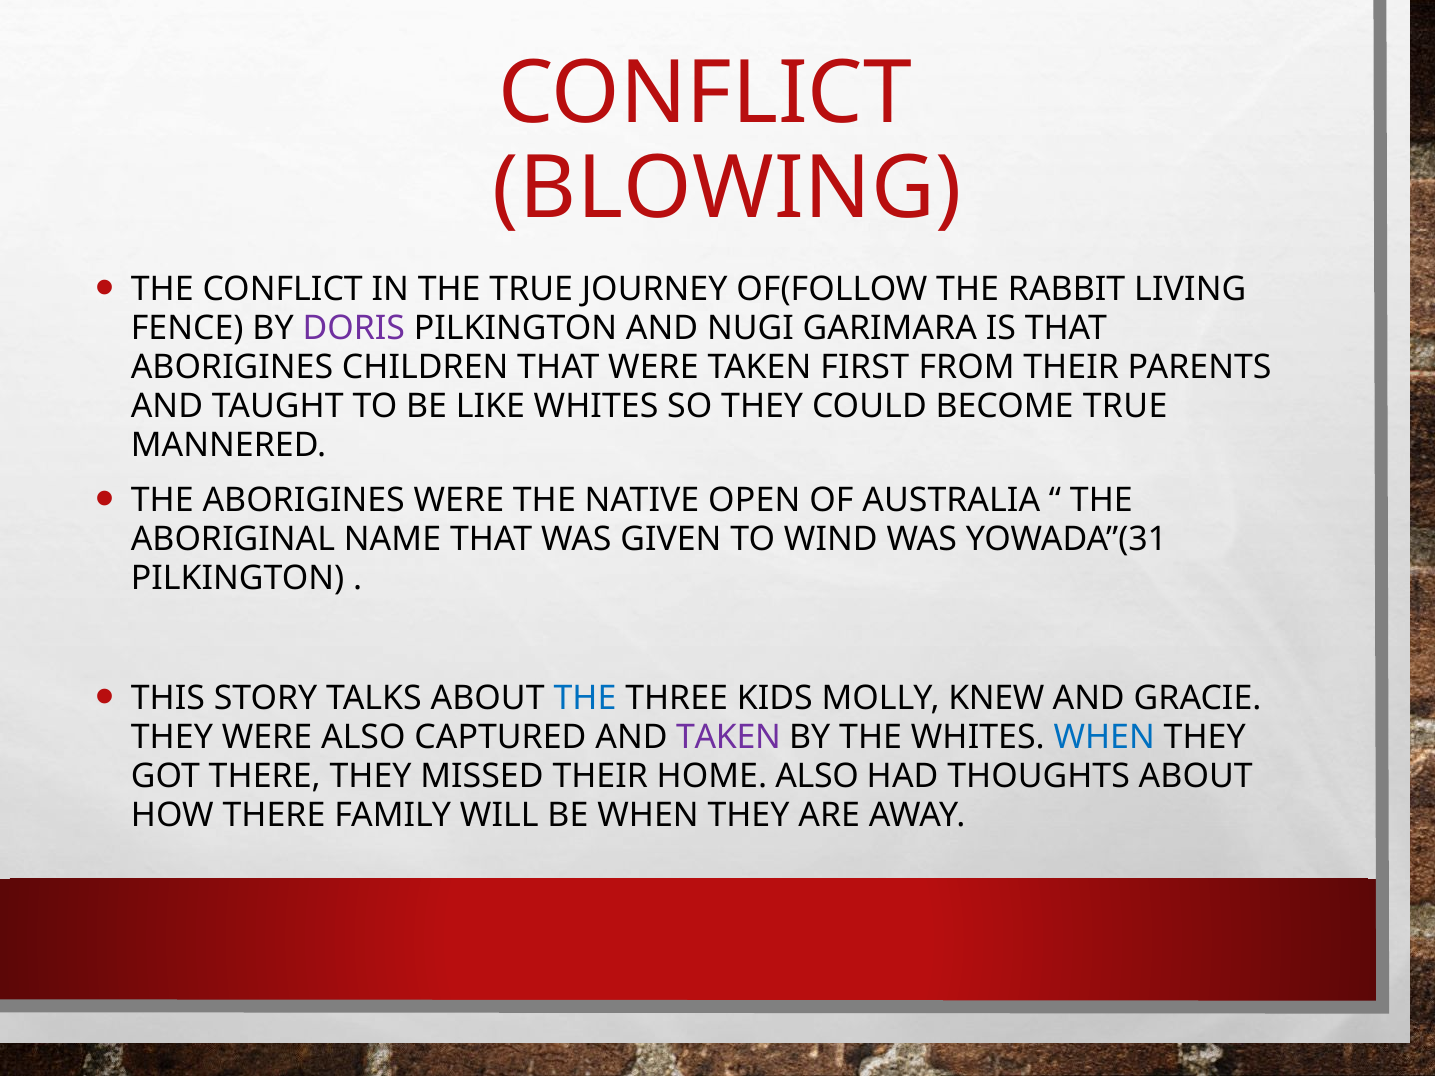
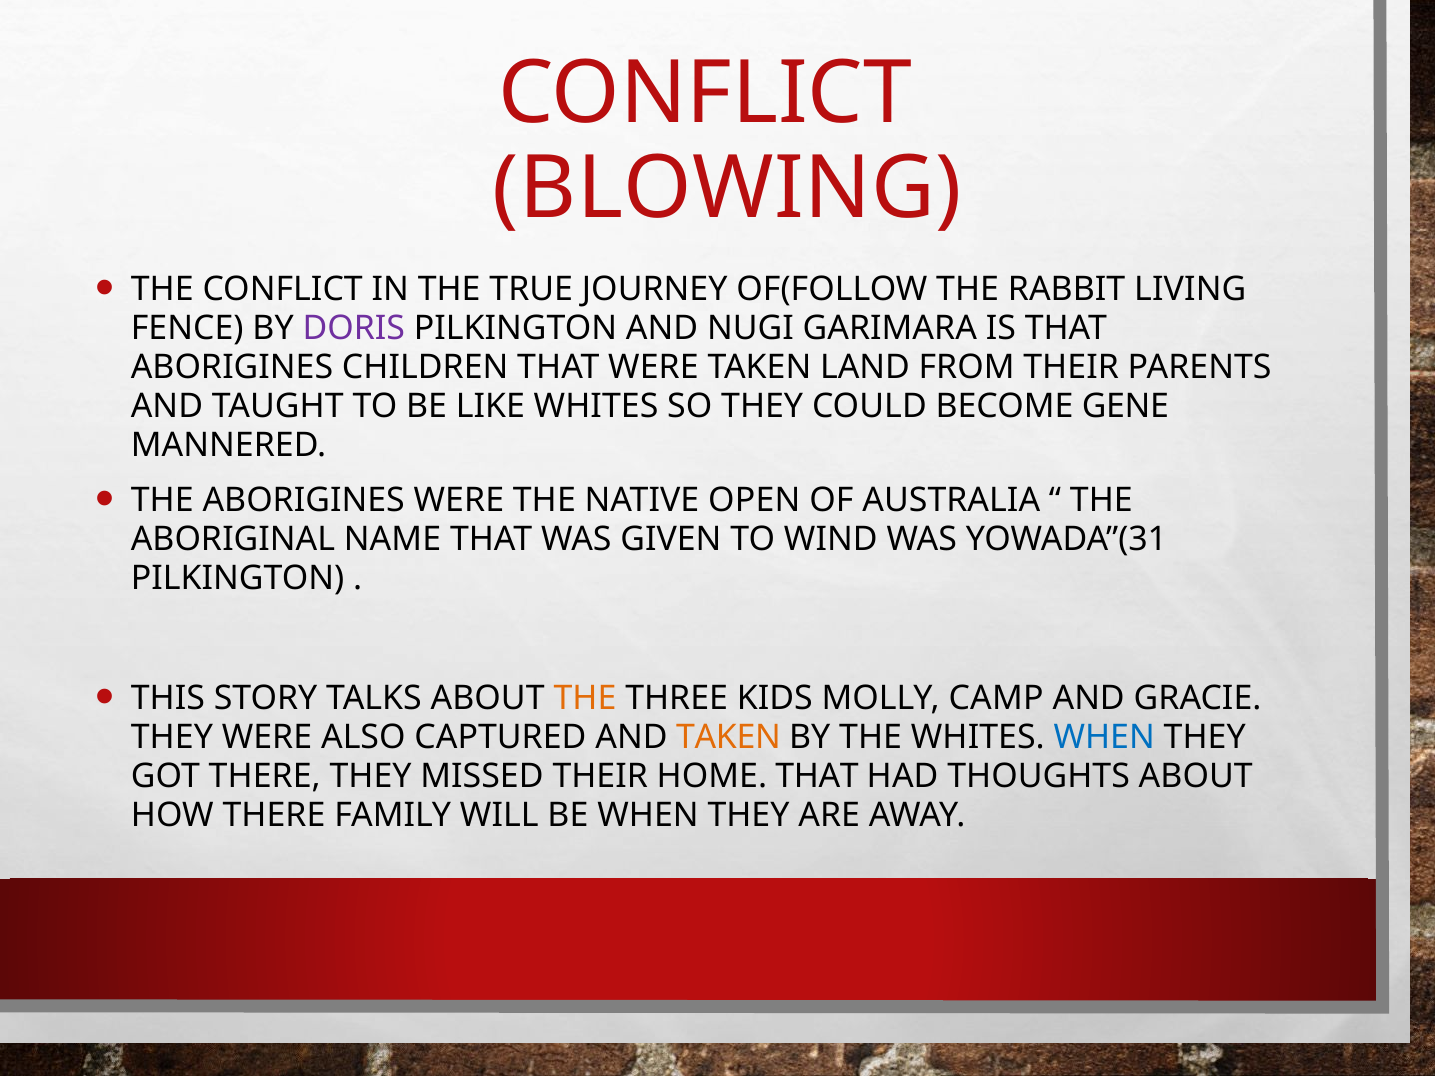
FIRST: FIRST -> LAND (865, 368)
BECOME TRUE: TRUE -> GENE (1125, 407)
THE colour: blue -> orange (585, 698)
KNEW: KNEW -> CAMP (996, 698)
TAKEN colour: purple -> orange (728, 737)
HOME ALSO: ALSO -> THAT (817, 776)
